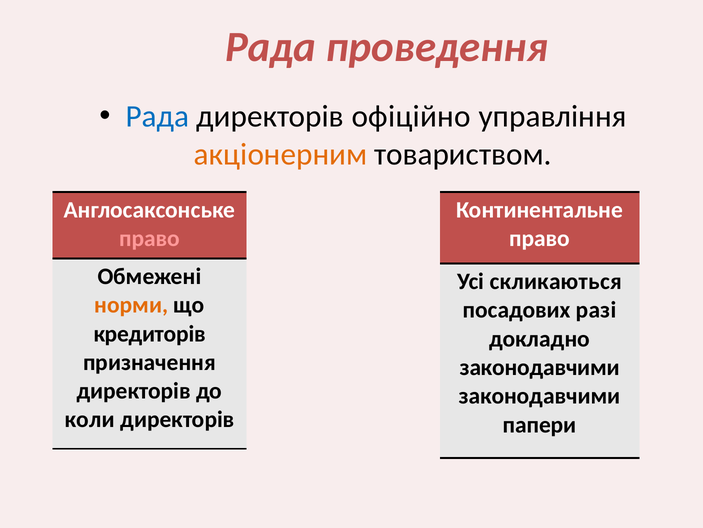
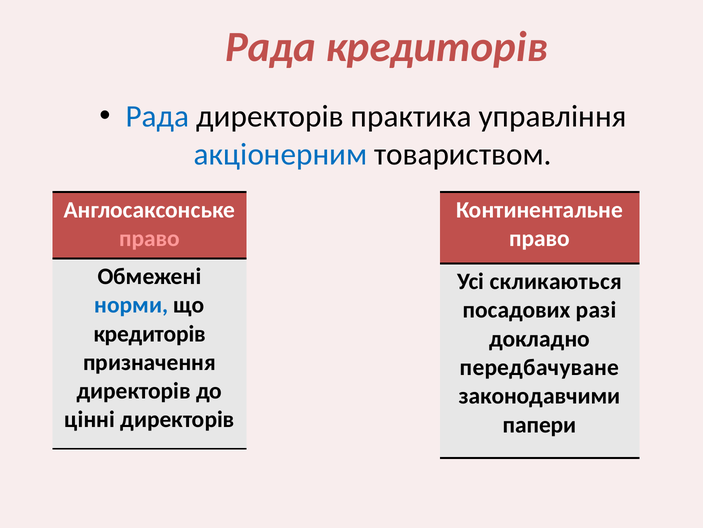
Рада проведення: проведення -> кредиторів (437, 47)
офіційно: офіційно -> практика (411, 116)
акціонерним colour: orange -> blue (281, 154)
норми colour: orange -> blue (131, 305)
законодавчими: законодавчими -> передбачуване (540, 367)
коли: коли -> цінні (90, 419)
